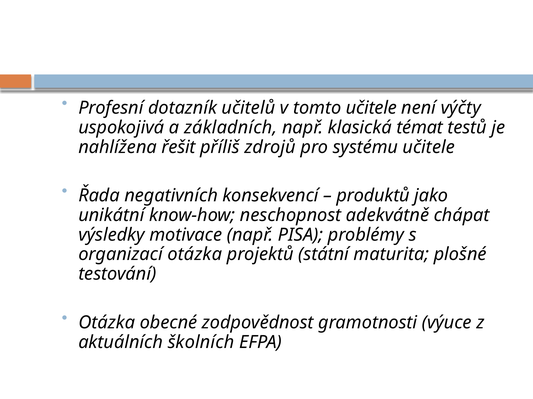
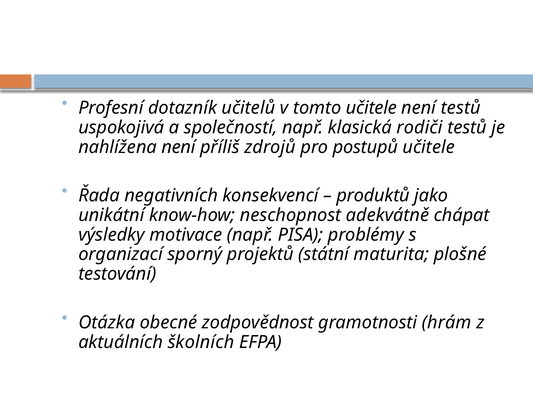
není výčty: výčty -> testů (461, 108)
základních: základních -> společností (231, 128)
témat: témat -> rodiči (419, 128)
nahlížena řešit: řešit -> není (179, 147)
systému: systému -> postupů (365, 147)
organizací otázka: otázka -> sporný (195, 255)
výuce: výuce -> hrám (447, 323)
